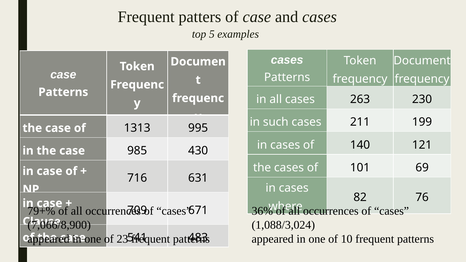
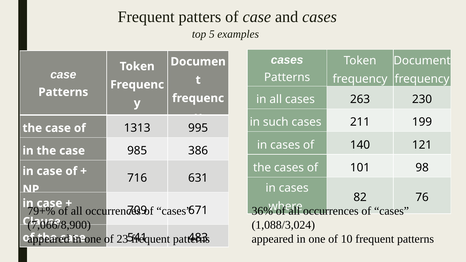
430: 430 -> 386 (198, 151)
69: 69 -> 98 (422, 168)
